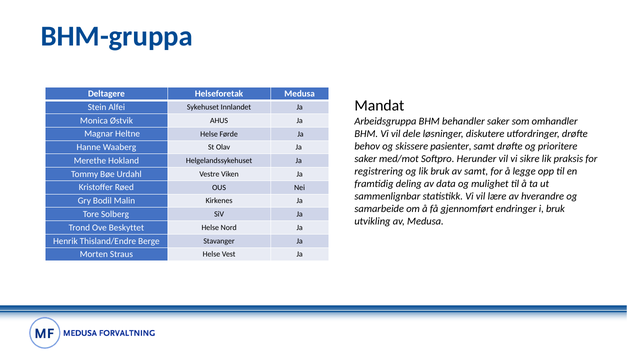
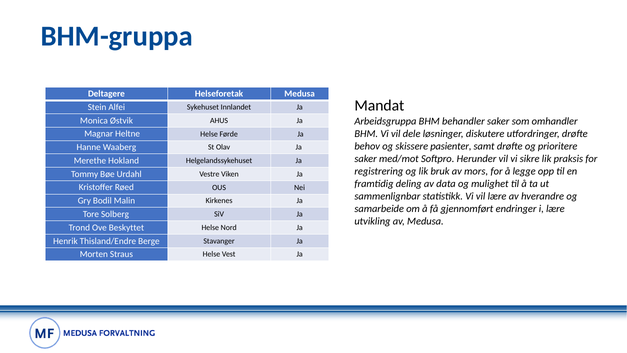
av samt: samt -> mors (476, 171)
i bruk: bruk -> lære (555, 209)
